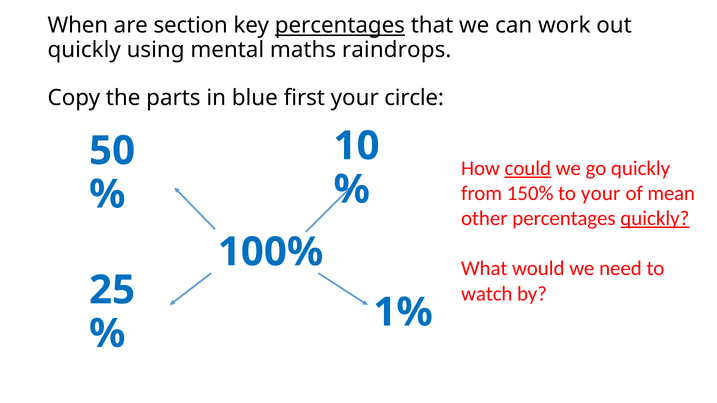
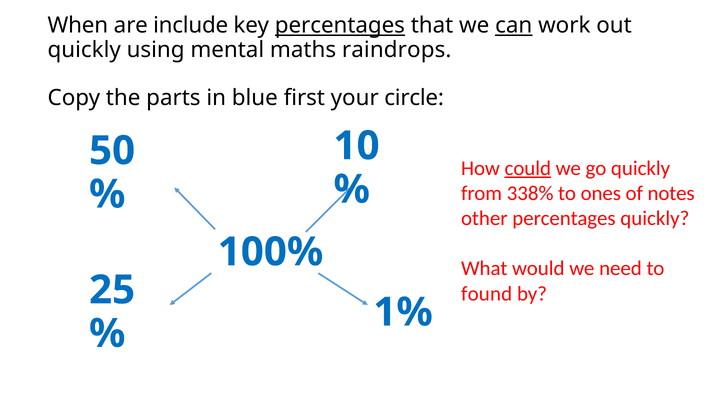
section: section -> include (191, 25)
can underline: none -> present (514, 25)
150%: 150% -> 338% (530, 193)
to your: your -> ones (601, 193)
mean: mean -> notes (671, 193)
quickly underline: present -> none (655, 219)
watch: watch -> found (487, 294)
